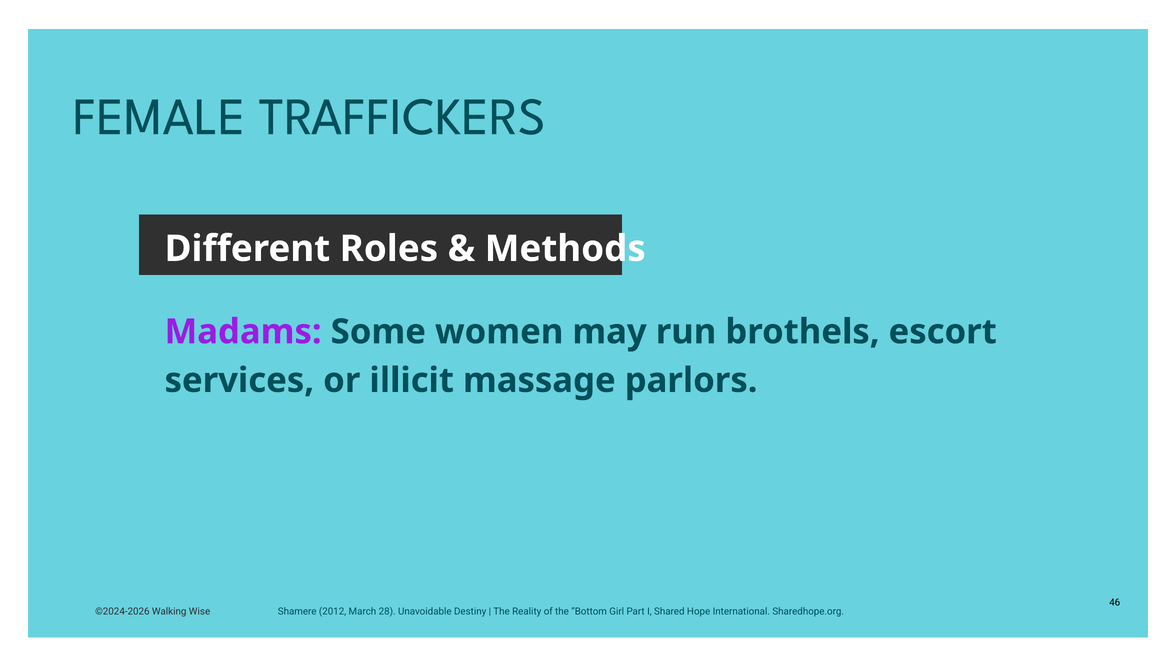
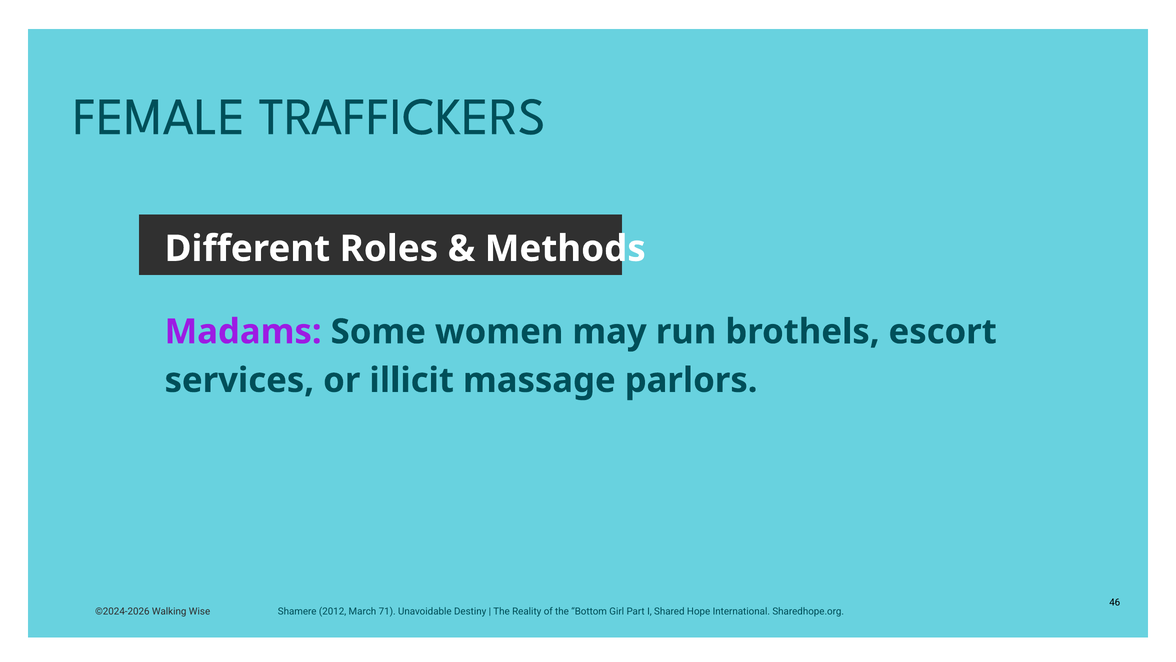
28: 28 -> 71 (387, 611)
